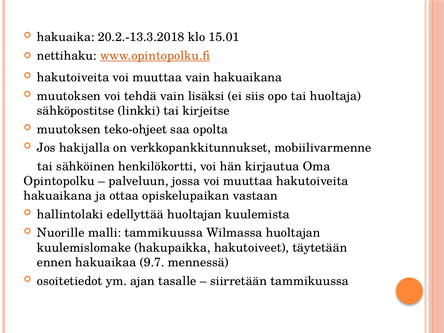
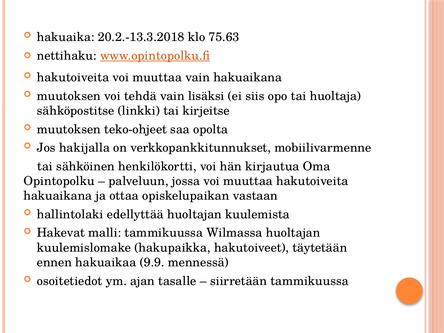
15.01: 15.01 -> 75.63 (224, 37)
Nuorille: Nuorille -> Hakevat (61, 233)
9.7: 9.7 -> 9.9 (152, 263)
